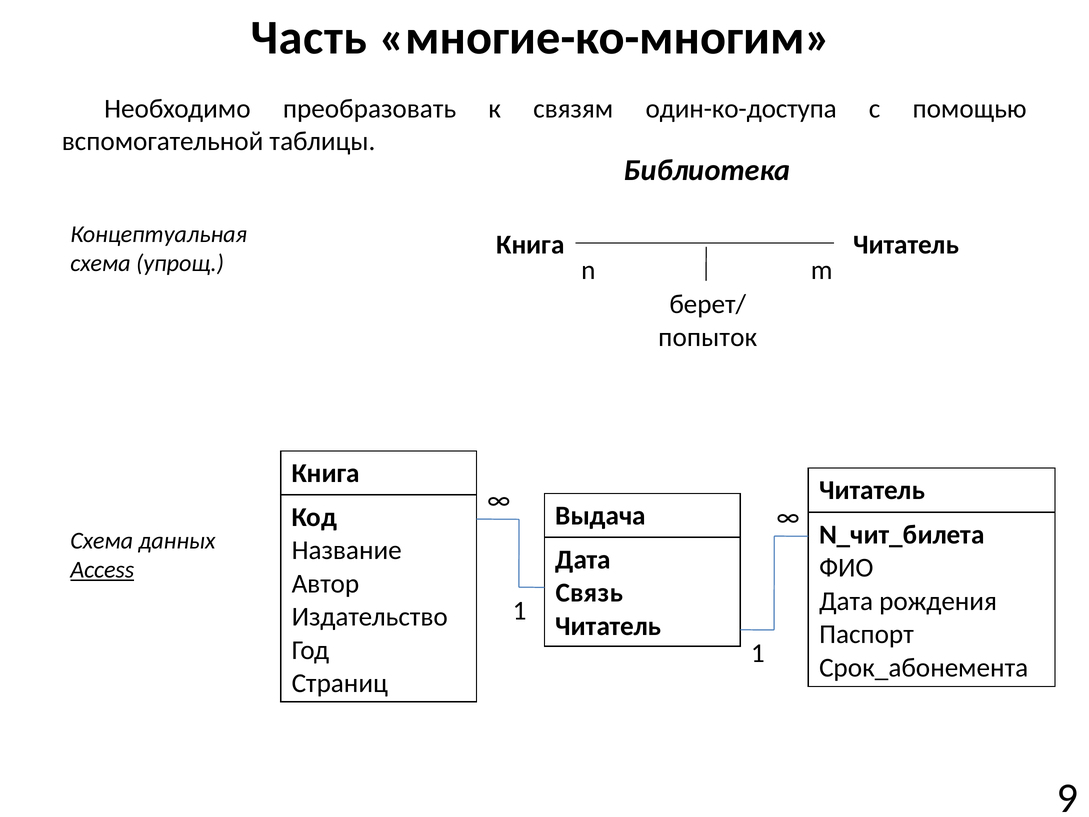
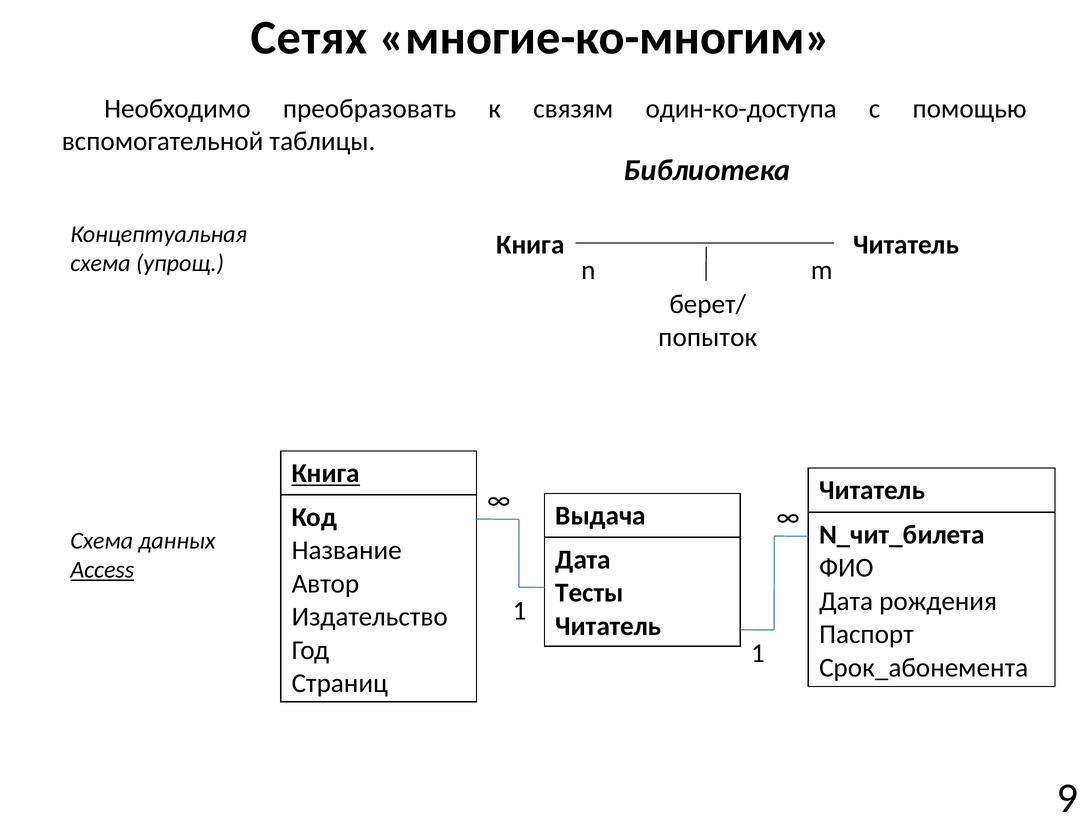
Часть: Часть -> Сетях (309, 38)
Книга underline: none -> present (326, 473)
Связь: Связь -> Тесты (590, 593)
